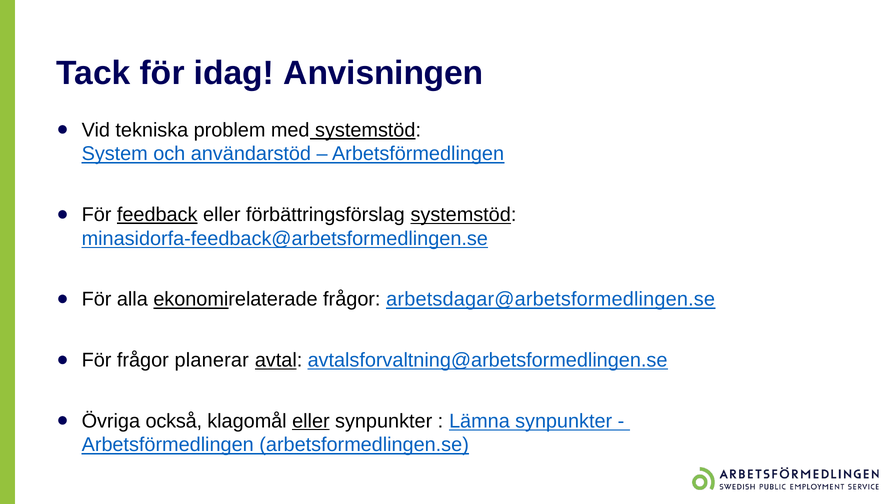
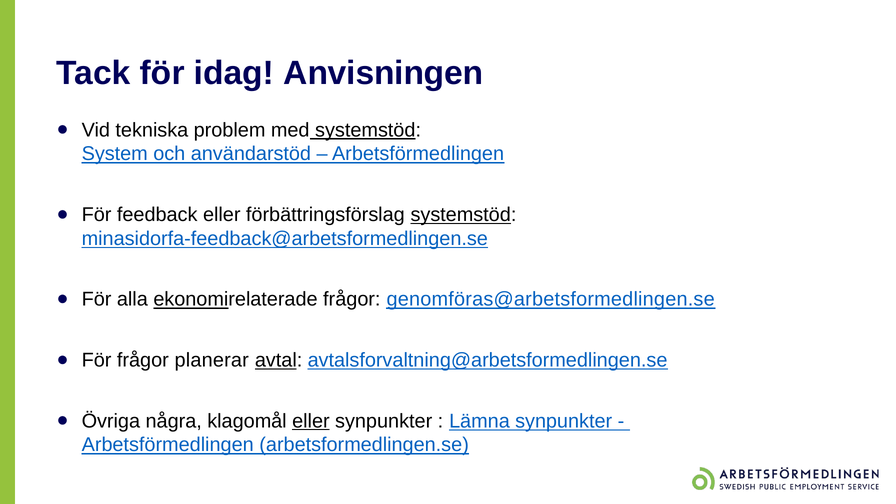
feedback underline: present -> none (157, 215)
arbetsdagar@arbetsformedlingen.se: arbetsdagar@arbetsformedlingen.se -> genomföras@arbetsformedlingen.se (551, 299)
också: också -> några (174, 421)
